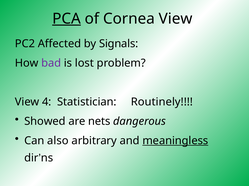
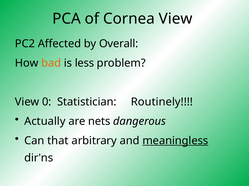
PCA underline: present -> none (67, 19)
Signals: Signals -> Overall (119, 44)
bad colour: purple -> orange (51, 63)
lost: lost -> less (84, 63)
4: 4 -> 0 (47, 102)
Showed: Showed -> Actually (45, 122)
also: also -> that (58, 141)
